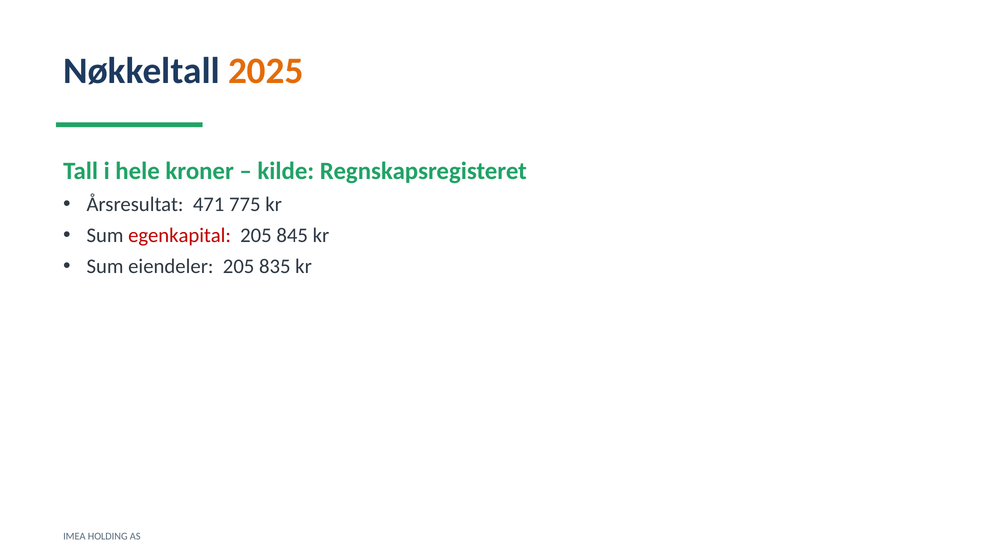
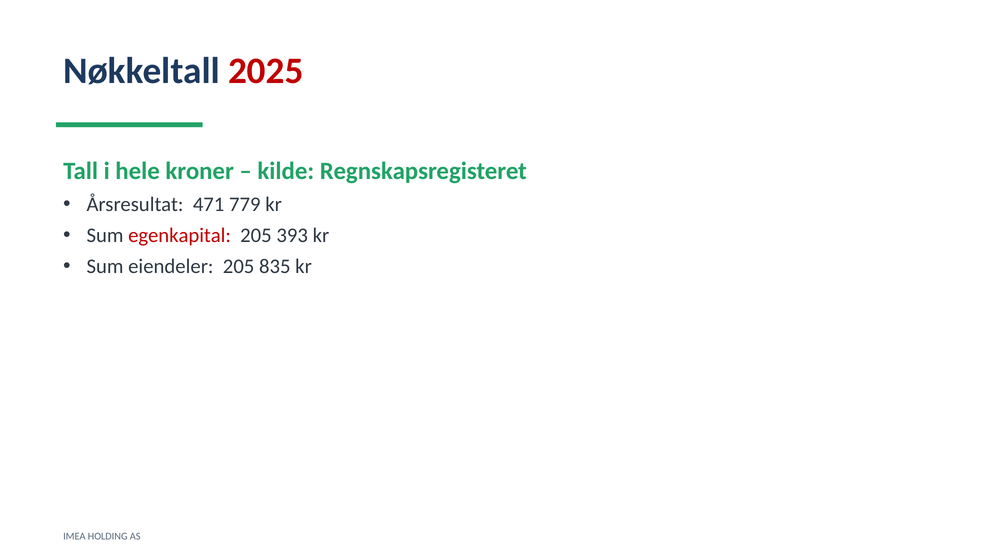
2025 colour: orange -> red (266, 71)
775: 775 -> 779 (245, 204)
845: 845 -> 393 (292, 235)
